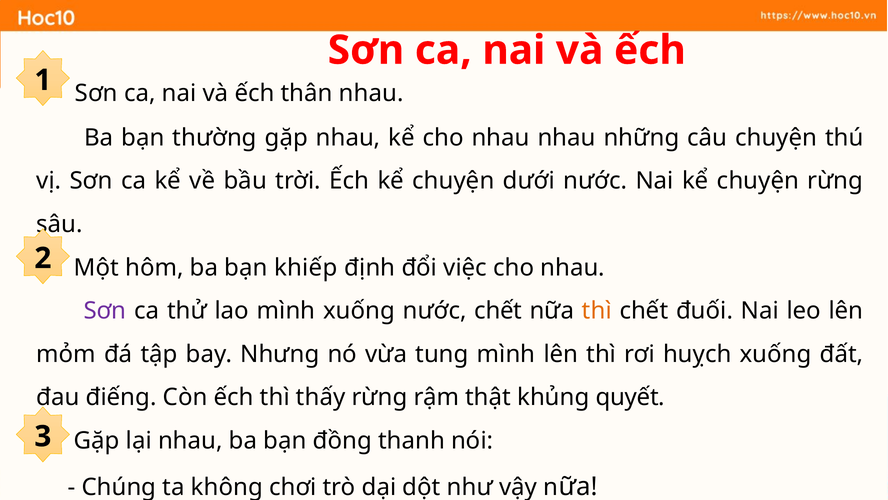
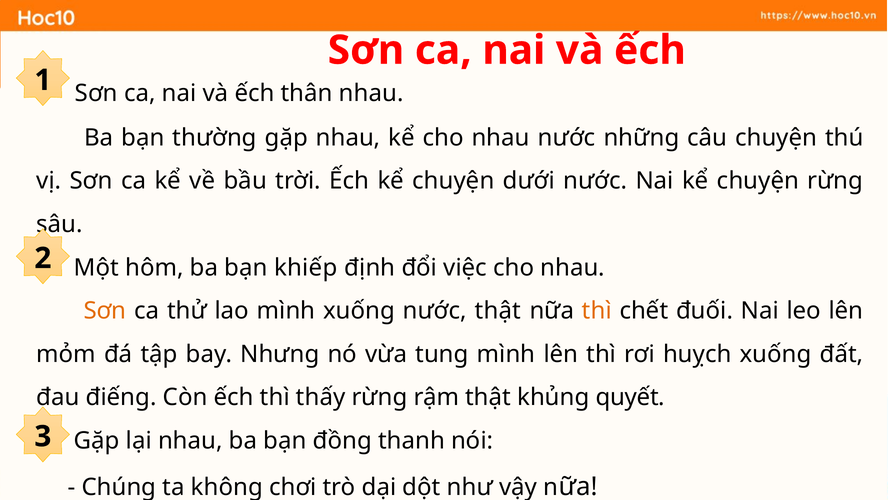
nhau nhau: nhau -> nước (567, 138)
Sơn colour: purple -> orange (105, 311)
nước chết: chết -> thật (498, 311)
